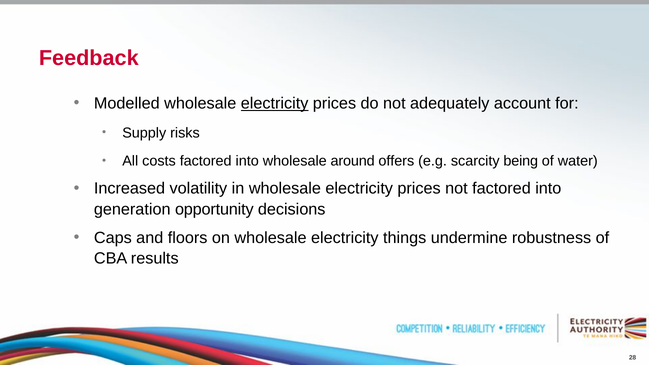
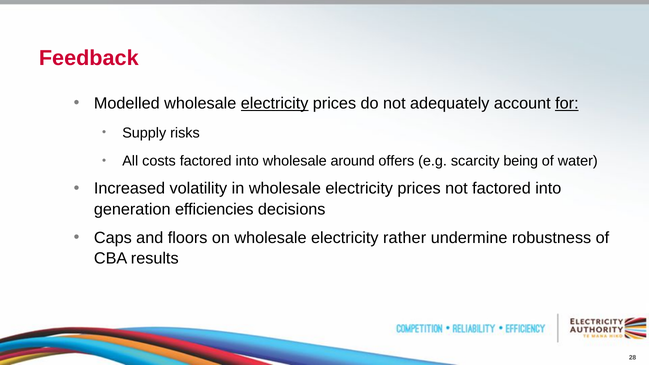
for underline: none -> present (567, 103)
opportunity: opportunity -> efficiencies (214, 209)
things: things -> rather (405, 238)
